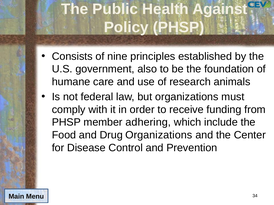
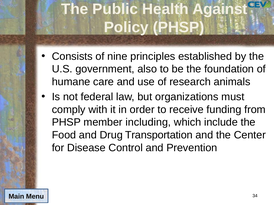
adhering: adhering -> including (148, 123)
Drug Organizations: Organizations -> Transportation (159, 135)
